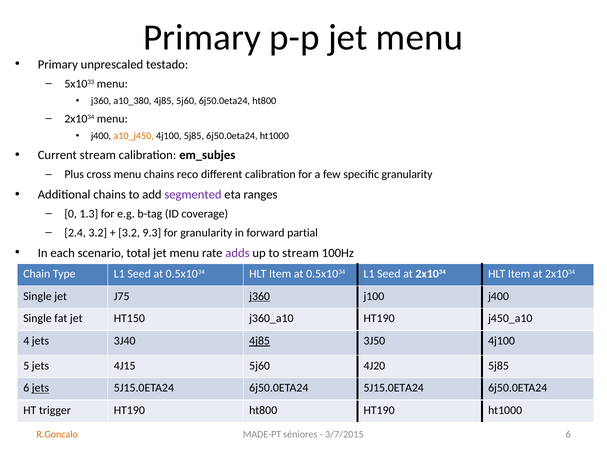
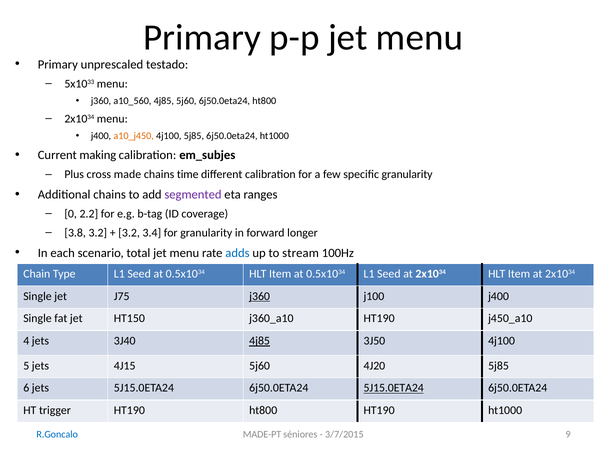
a10_380: a10_380 -> a10_560 (132, 101)
Current stream: stream -> making (98, 155)
cross menu: menu -> made (127, 175)
reco: reco -> time (188, 175)
1.3: 1.3 -> 2.2 (89, 214)
2.4: 2.4 -> 3.8 (75, 233)
9.3: 9.3 -> 3.4 (152, 233)
partial: partial -> longer (303, 233)
adds colour: purple -> blue (237, 253)
jets underline: present -> none (40, 388)
5J15.0ETA24 underline: none -> present (394, 388)
3/7/2015 6: 6 -> 9 (568, 435)
R.Goncalo colour: orange -> blue (57, 435)
